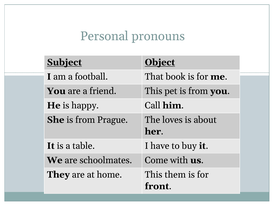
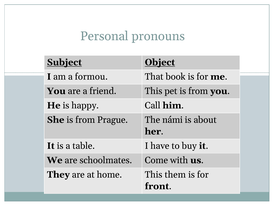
football: football -> formou (91, 76)
loves: loves -> námi (172, 120)
